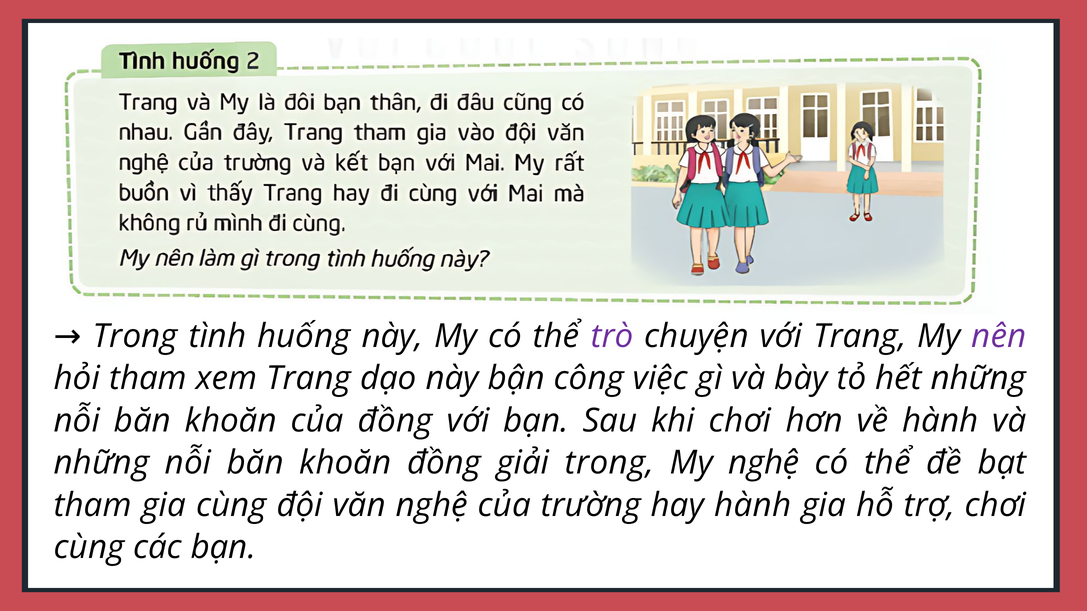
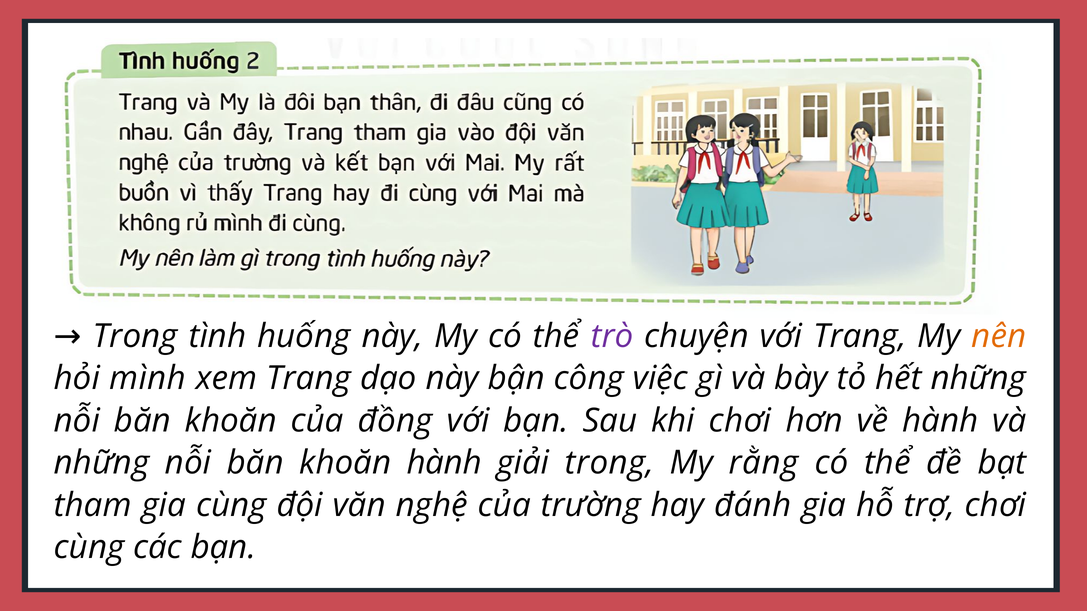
nên colour: purple -> orange (999, 336)
hỏi tham: tham -> mình (148, 379)
khoăn đồng: đồng -> hành (444, 463)
My nghệ: nghệ -> rằng (764, 463)
hay hành: hành -> đánh (753, 506)
